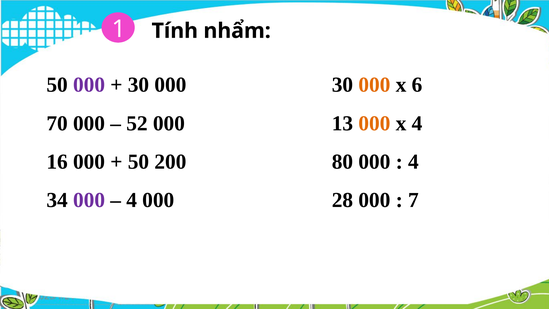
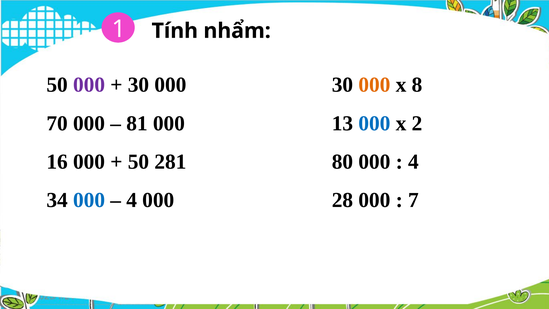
6: 6 -> 8 (417, 85)
52: 52 -> 81 (137, 123)
000 colour: orange -> blue (374, 123)
x 4: 4 -> 2 (417, 123)
200: 200 -> 281 (170, 162)
000 colour: purple -> blue (89, 200)
